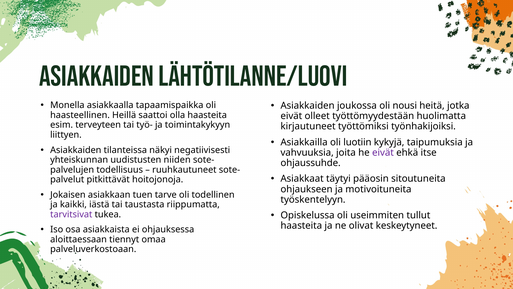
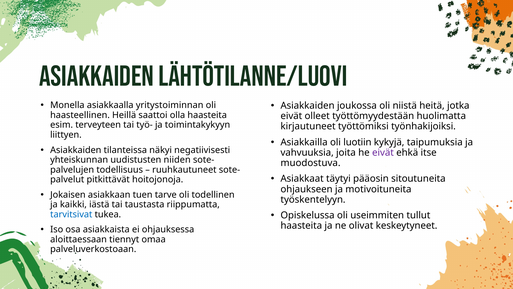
nousi: nousi -> niistä (405, 105)
tapaamispaikka: tapaamispaikka -> yritystoiminnan (170, 105)
ohjaussuhde: ohjaussuhde -> muodostuva (311, 163)
tarvitsivat colour: purple -> blue (71, 214)
